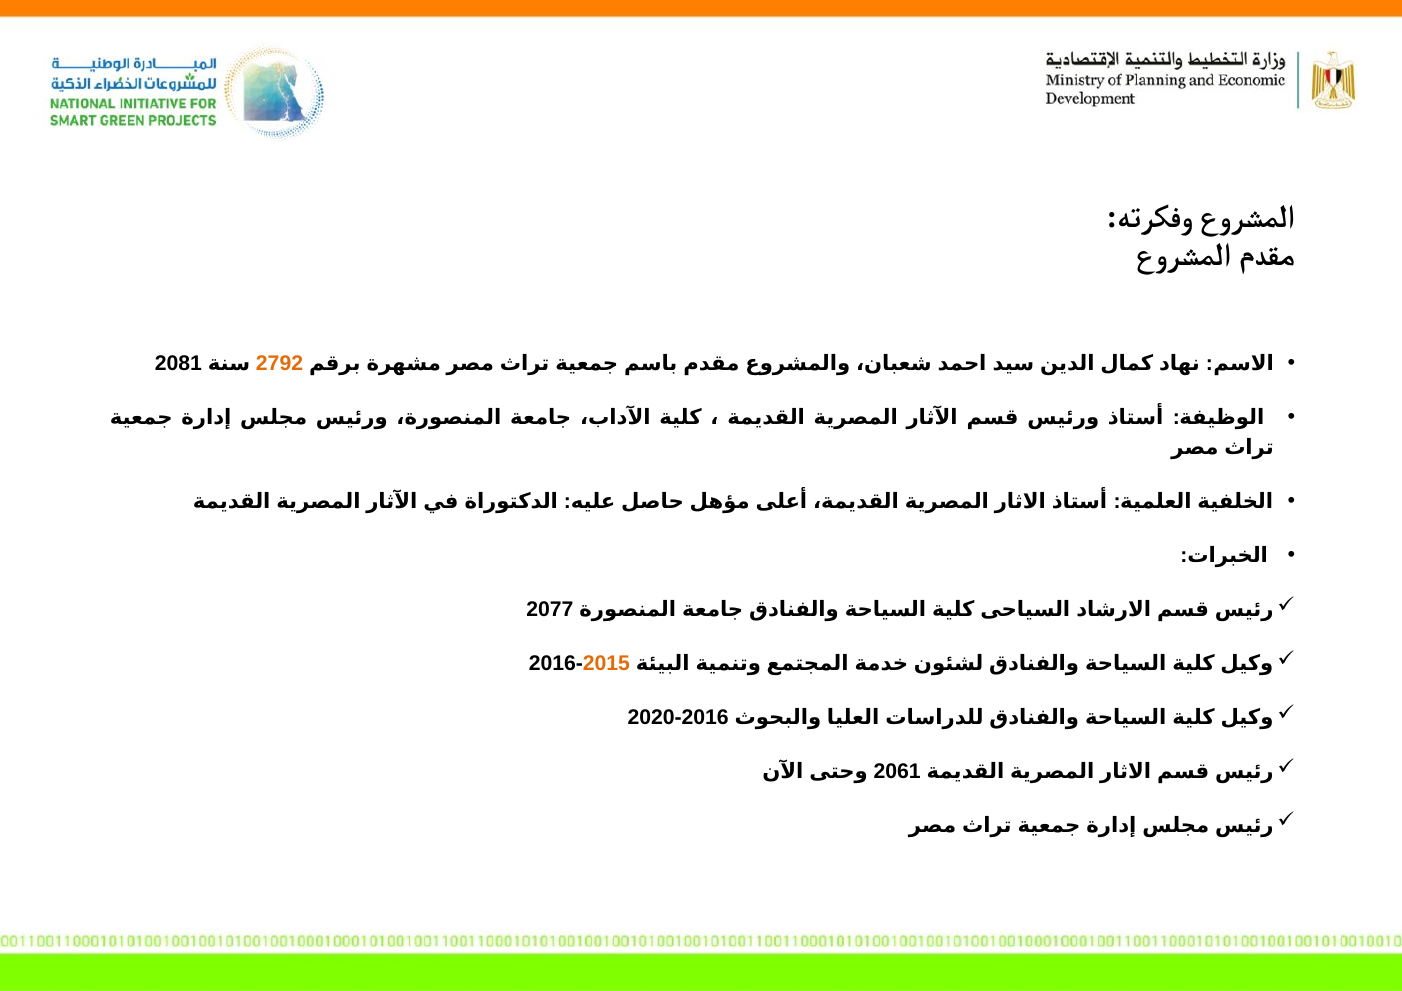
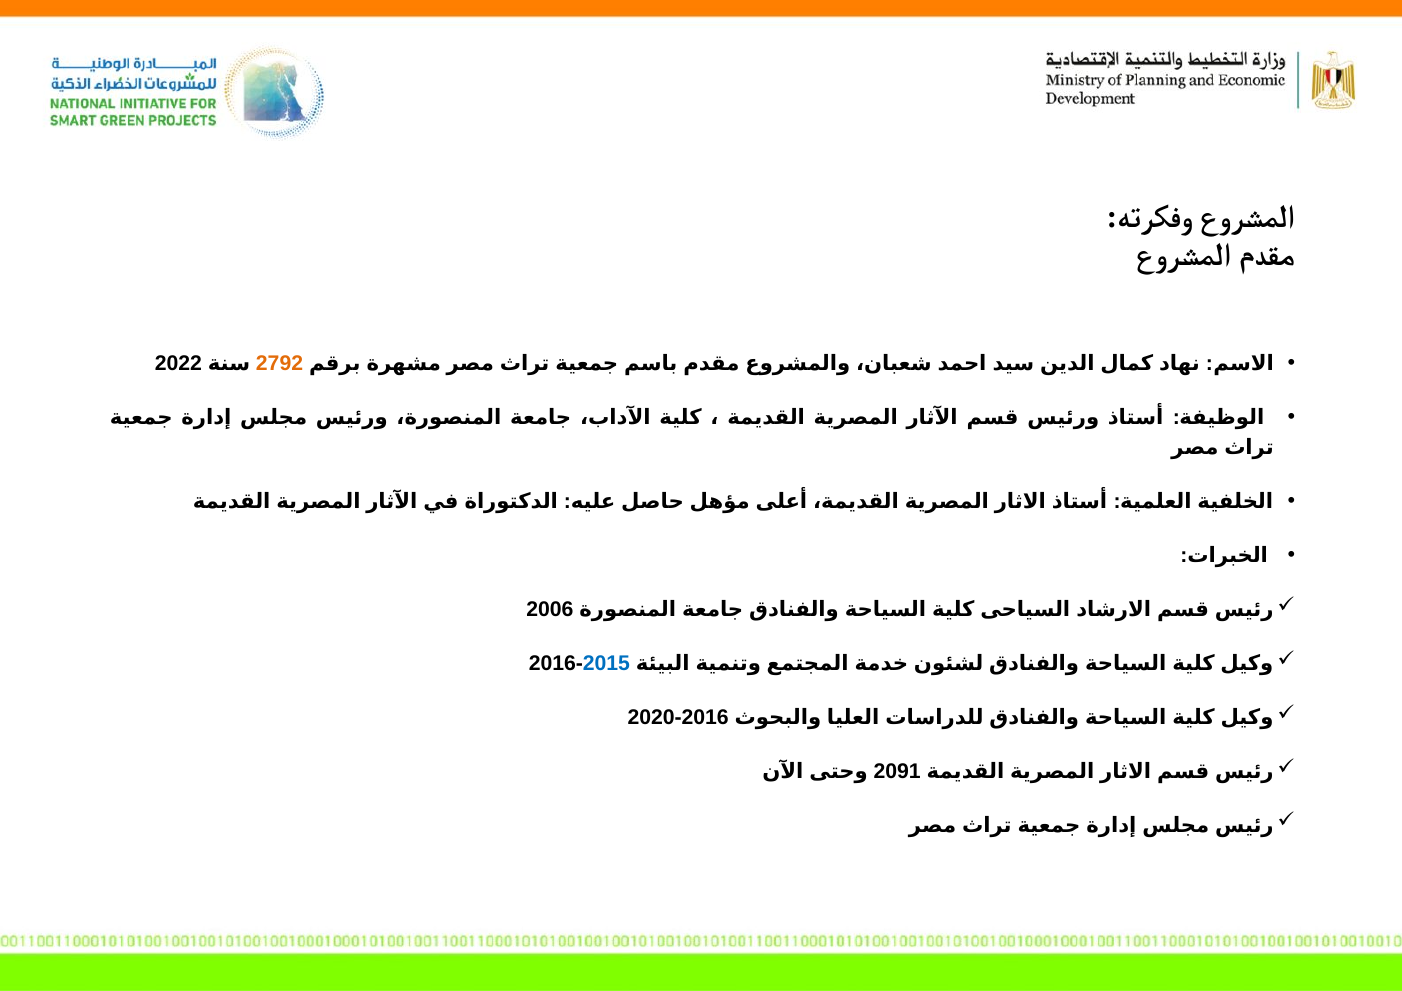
2081: 2081 -> 2022 (178, 363)
2077: 2077 -> 2006 (550, 610)
2015 colour: orange -> blue (606, 664)
2061: 2061 -> 2091 (897, 772)
